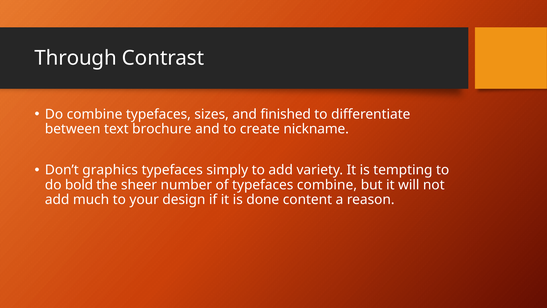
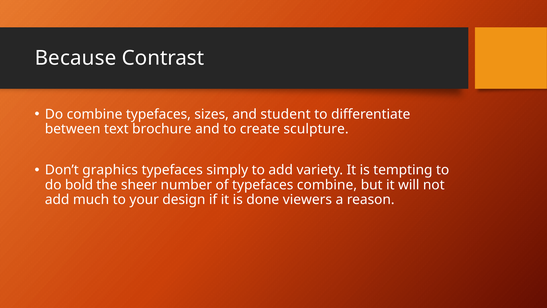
Through: Through -> Because (76, 58)
finished: finished -> student (286, 114)
nickname: nickname -> sculpture (316, 129)
content: content -> viewers (307, 199)
